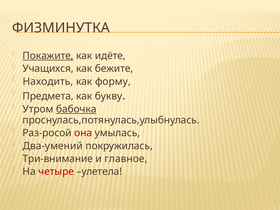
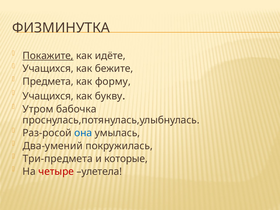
Находить: Находить -> Предмета (48, 81)
Предмета: Предмета -> Учащихся (48, 96)
бабочка underline: present -> none (76, 109)
она colour: red -> blue (83, 133)
Три-внимание: Три-внимание -> Три-предмета (58, 159)
главное: главное -> которые (126, 159)
